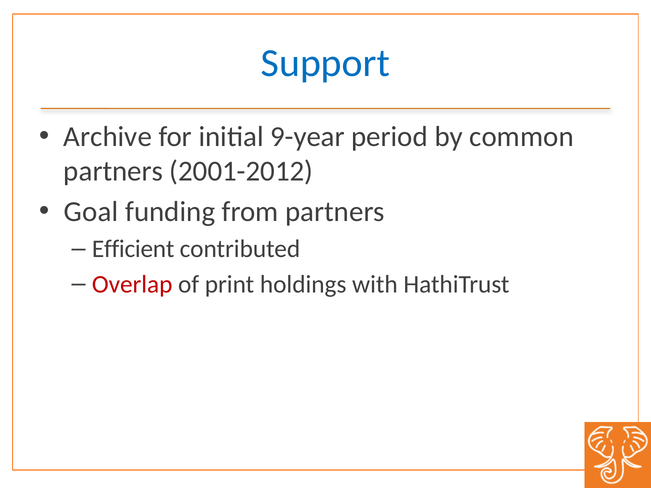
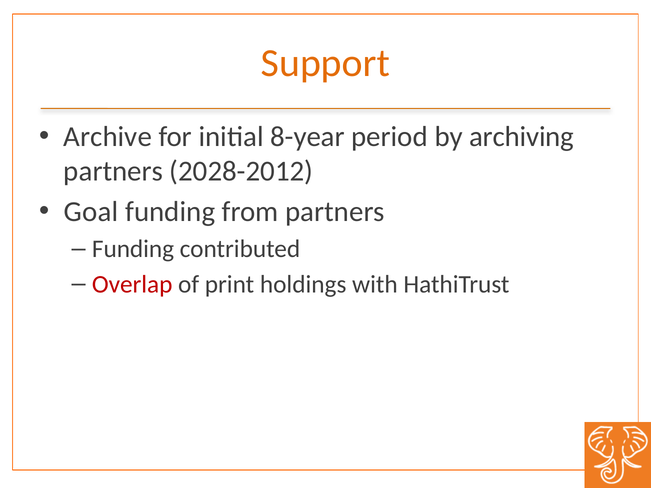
Support colour: blue -> orange (325, 63)
9-year: 9-year -> 8-year (308, 137)
common: common -> archiving (522, 137)
2001-2012: 2001-2012 -> 2028-2012 (241, 171)
Efficient: Efficient -> Funding (133, 249)
